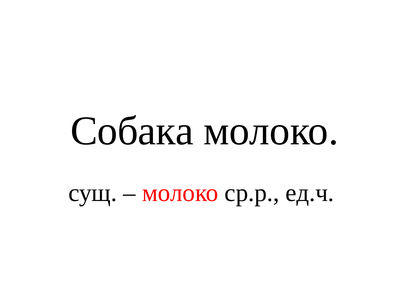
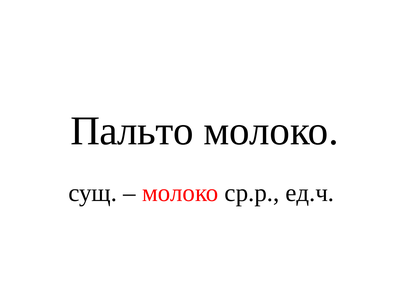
Собака: Собака -> Пальто (132, 131)
